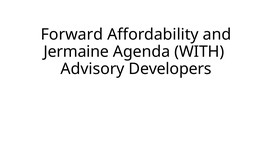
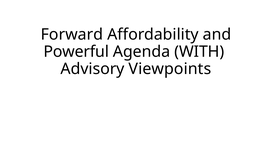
Jermaine: Jermaine -> Powerful (76, 52)
Developers: Developers -> Viewpoints (170, 69)
